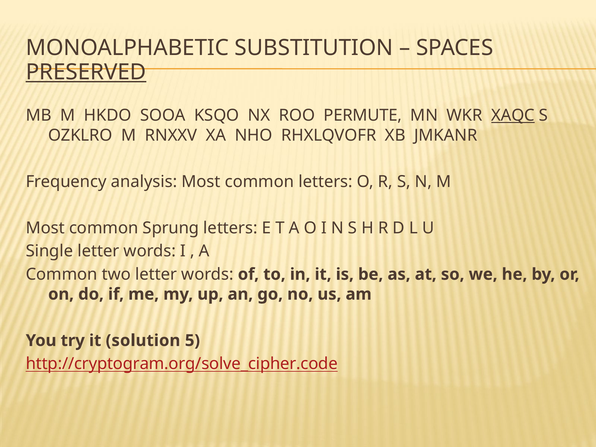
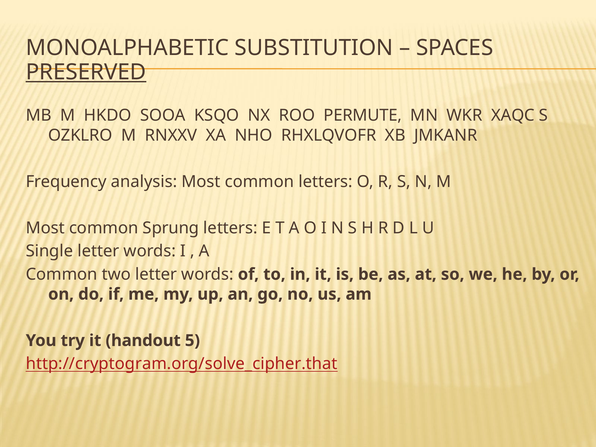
XAQC underline: present -> none (513, 115)
solution: solution -> handout (143, 341)
http://cryptogram.org/solve_cipher.code: http://cryptogram.org/solve_cipher.code -> http://cryptogram.org/solve_cipher.that (182, 364)
